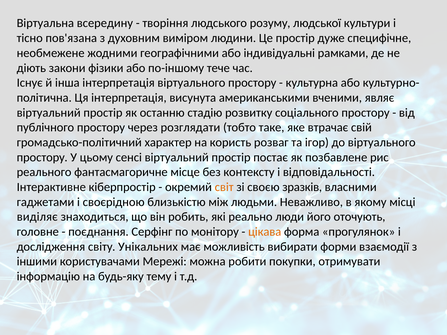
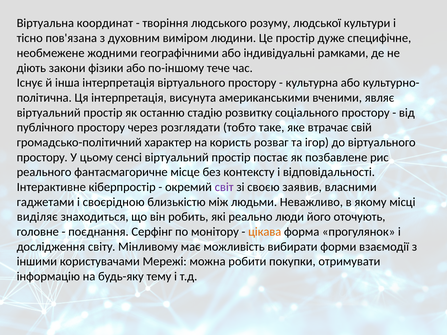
всередину: всередину -> координат (105, 23)
світ colour: orange -> purple (224, 187)
зразків: зразків -> заявив (302, 187)
Унікальних: Унікальних -> Мінливому (148, 247)
